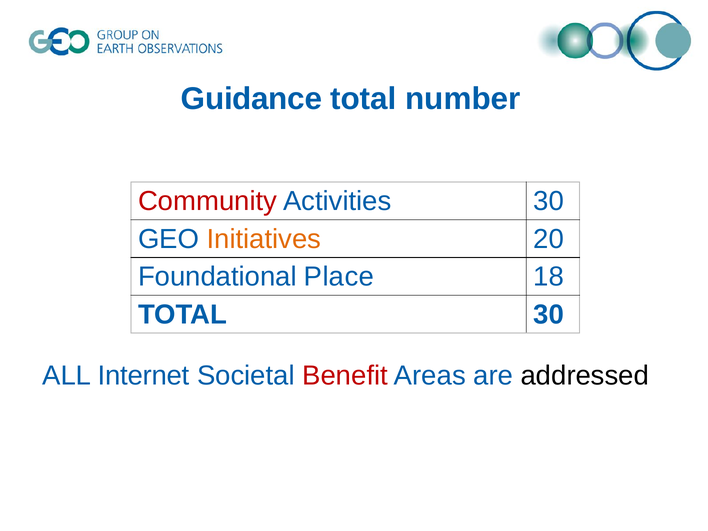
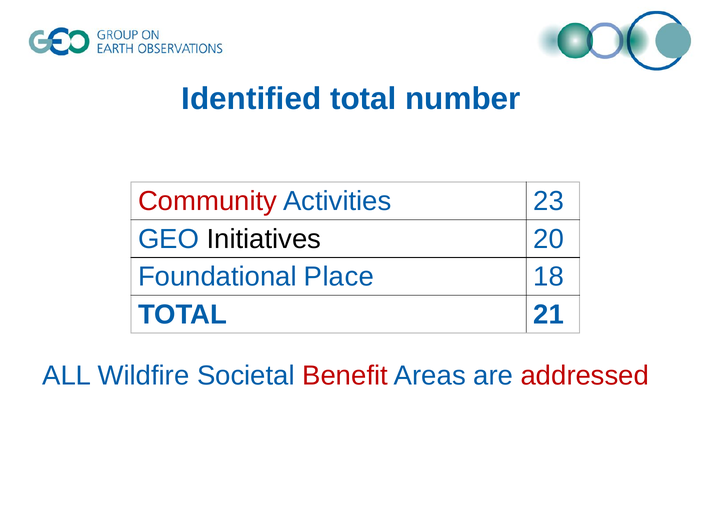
Guidance: Guidance -> Identified (251, 99)
Activities 30: 30 -> 23 (549, 201)
Initiatives colour: orange -> black (264, 239)
TOTAL 30: 30 -> 21 (549, 315)
Internet: Internet -> Wildfire (144, 376)
addressed colour: black -> red (585, 376)
